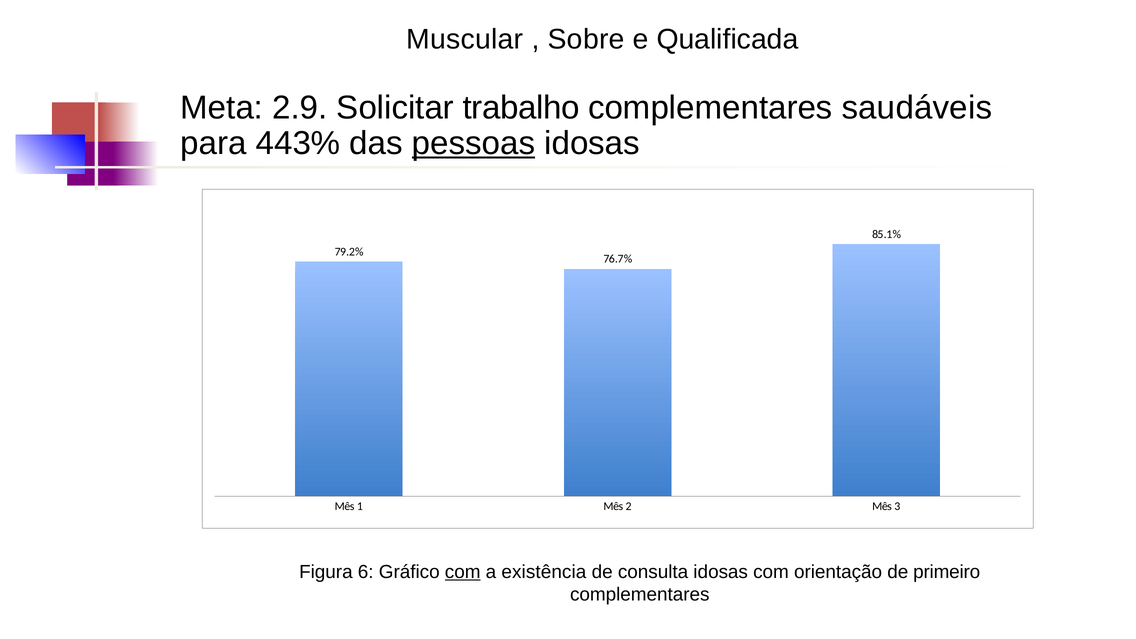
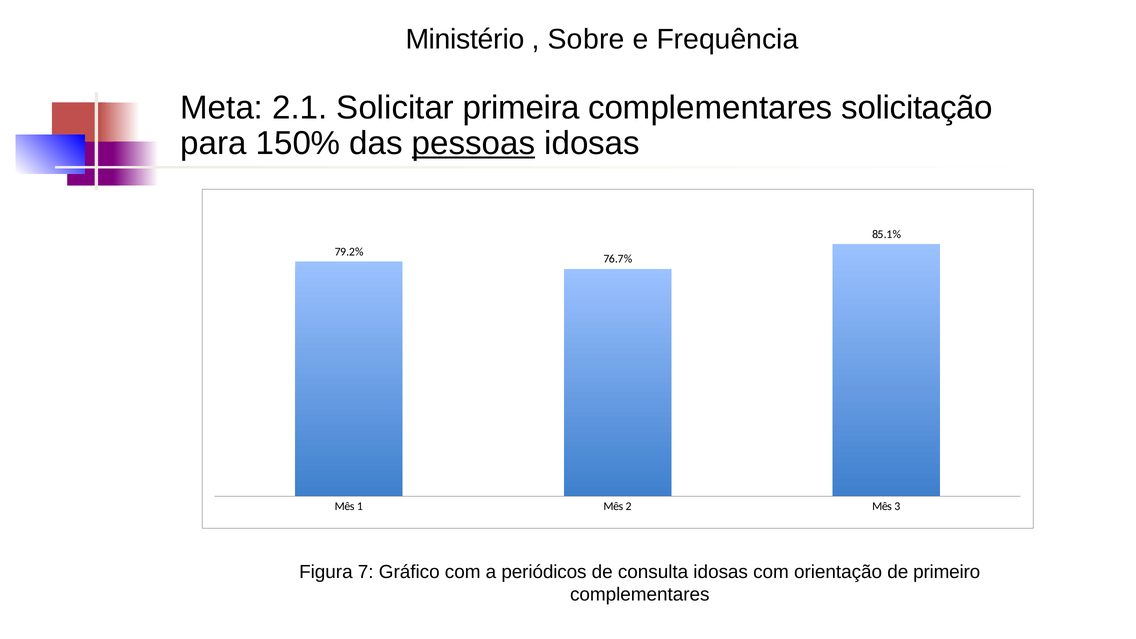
Muscular: Muscular -> Ministério (465, 39)
Qualificada: Qualificada -> Frequência (728, 39)
2.9: 2.9 -> 2.1 (300, 108)
trabalho: trabalho -> primeira (521, 108)
saudáveis: saudáveis -> solicitação (917, 108)
443%: 443% -> 150% (298, 143)
6: 6 -> 7 (366, 572)
com underline: present -> none (463, 572)
existência: existência -> periódicos (544, 572)
